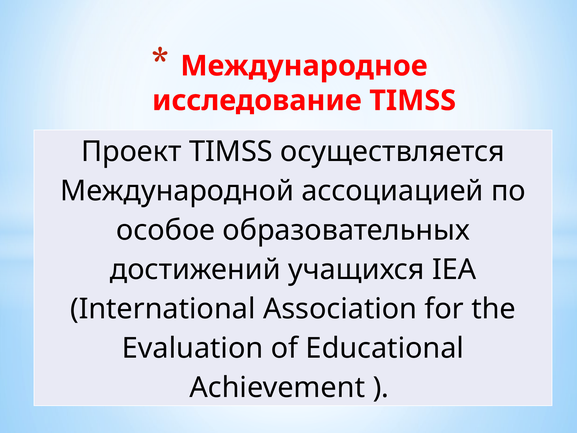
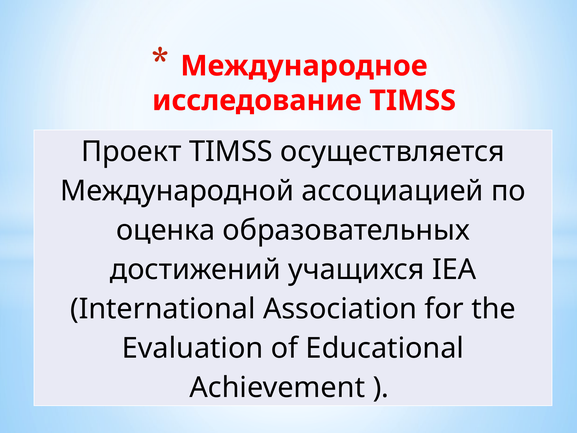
особое: особое -> оценка (166, 230)
